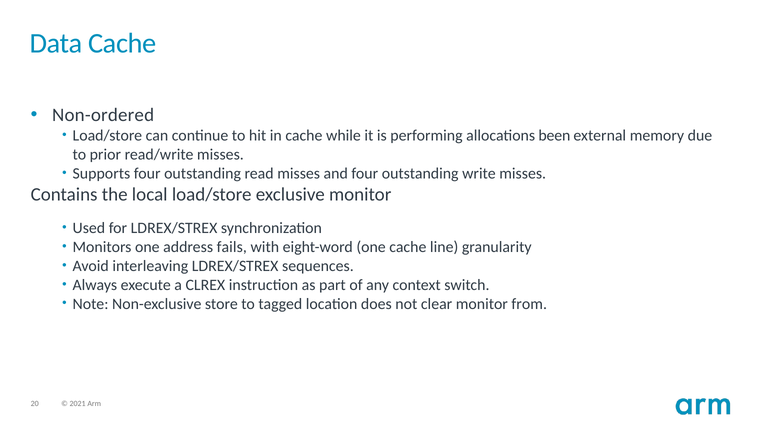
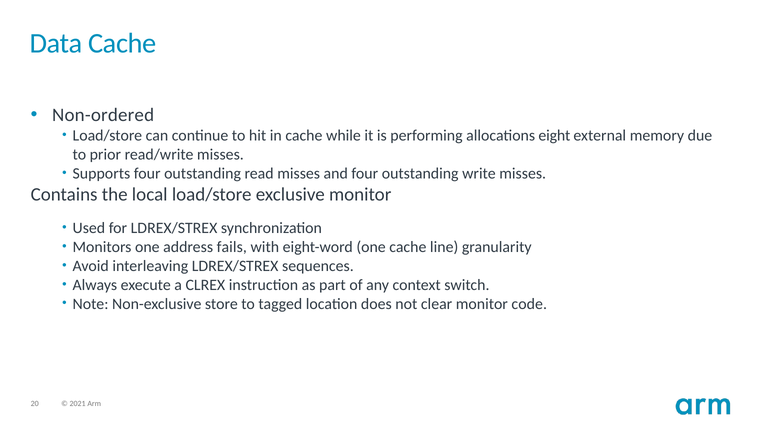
been: been -> eight (554, 136)
from: from -> code (529, 304)
